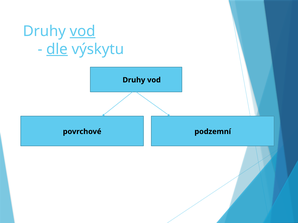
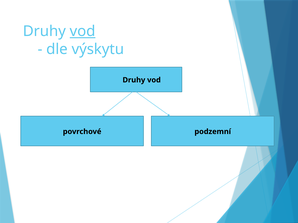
dle underline: present -> none (57, 49)
